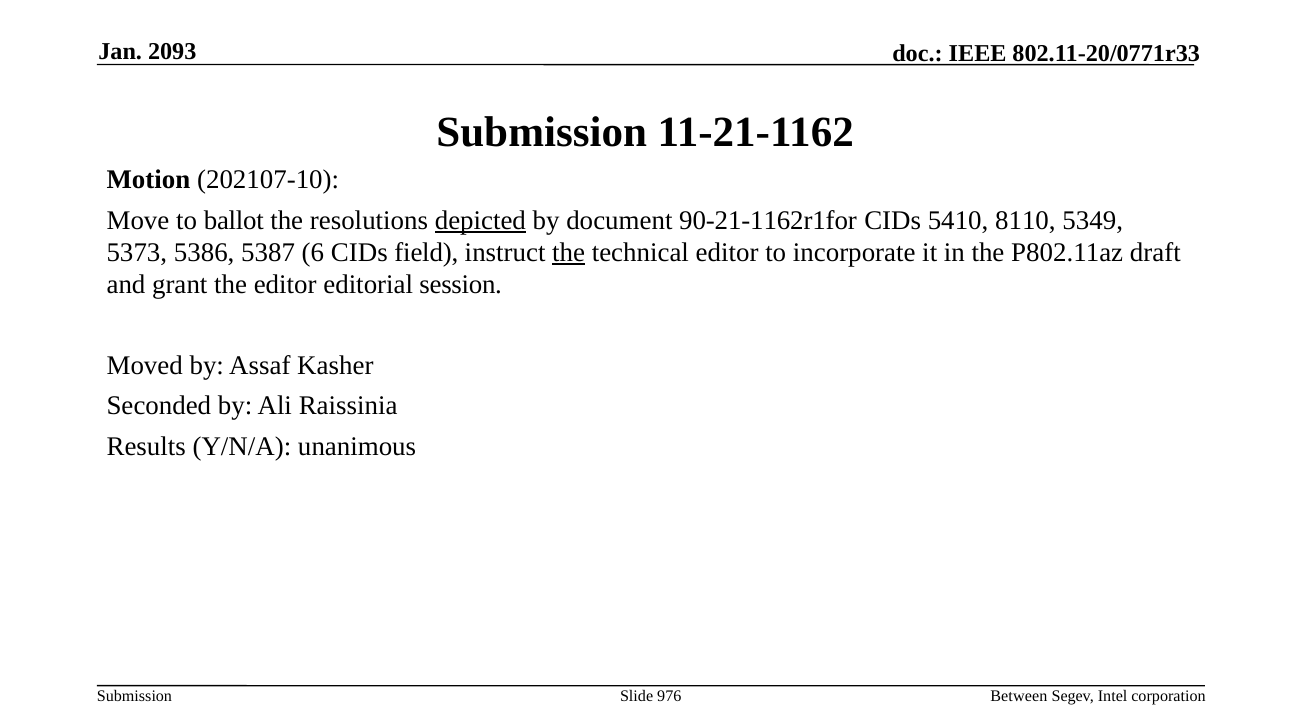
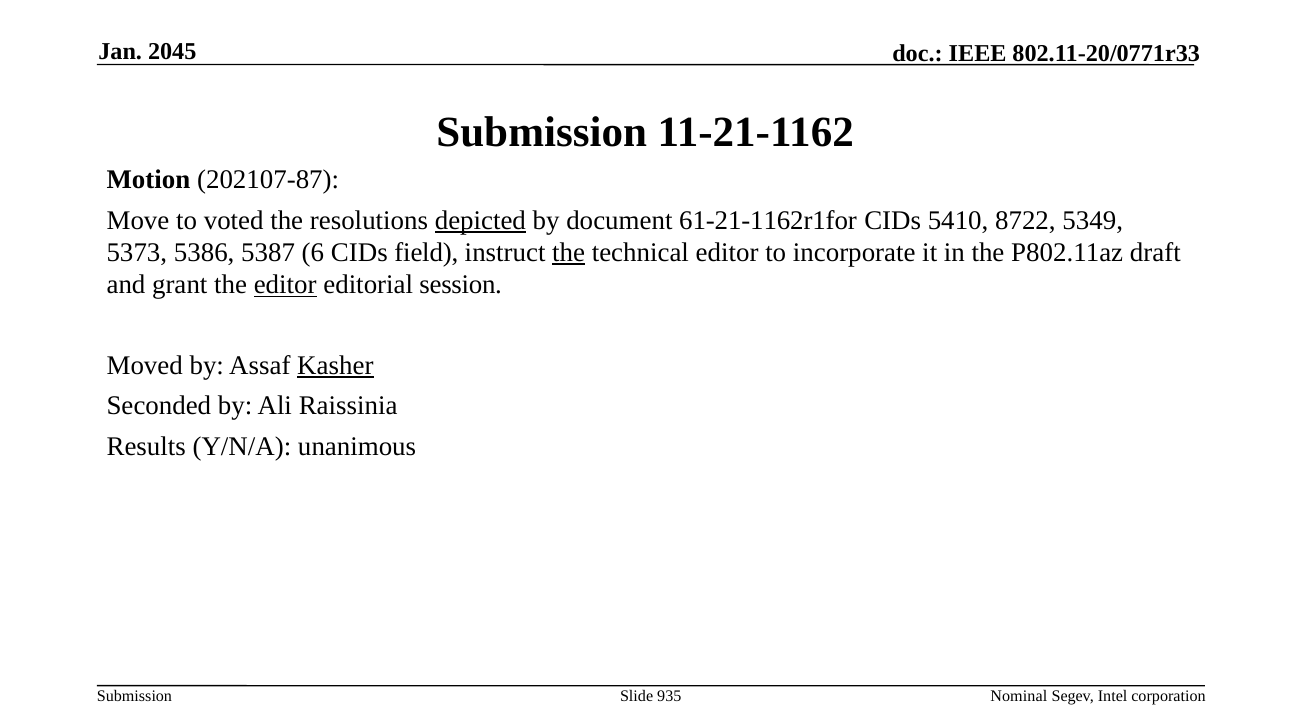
2093: 2093 -> 2045 (172, 51)
202107-10: 202107-10 -> 202107-87 (268, 180)
ballot: ballot -> voted (234, 220)
90-21-1162r1for: 90-21-1162r1for -> 61-21-1162r1for (768, 220)
8110: 8110 -> 8722 (1025, 220)
editor underline: none -> present (285, 285)
Kasher underline: none -> present (335, 366)
976: 976 -> 935 (669, 696)
Between: Between -> Nominal (1019, 696)
